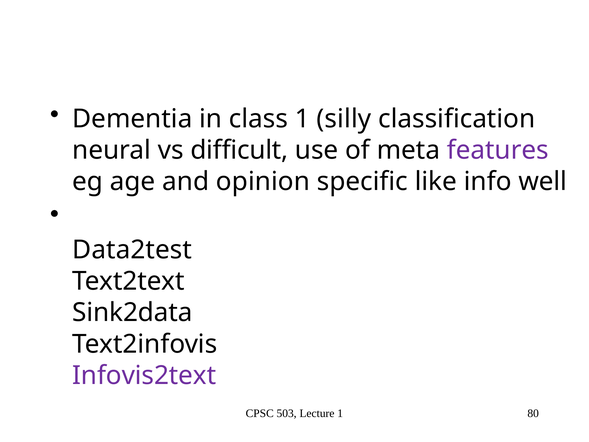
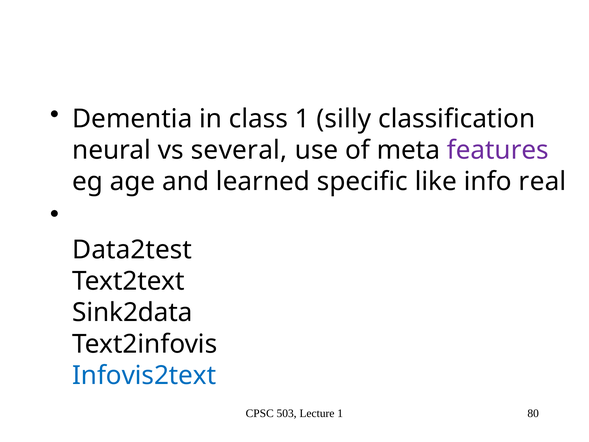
difficult: difficult -> several (239, 150)
opinion: opinion -> learned (263, 181)
well: well -> real (543, 181)
Infovis2text colour: purple -> blue (144, 375)
